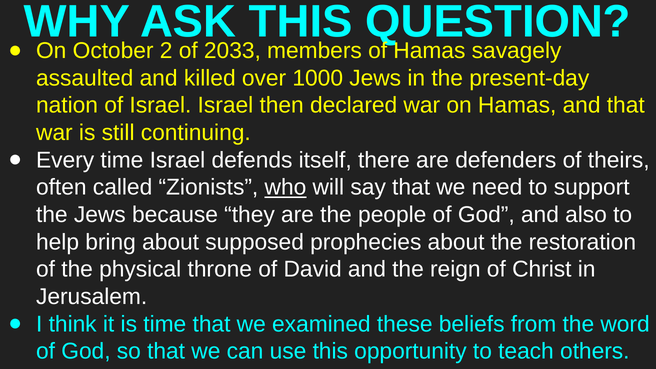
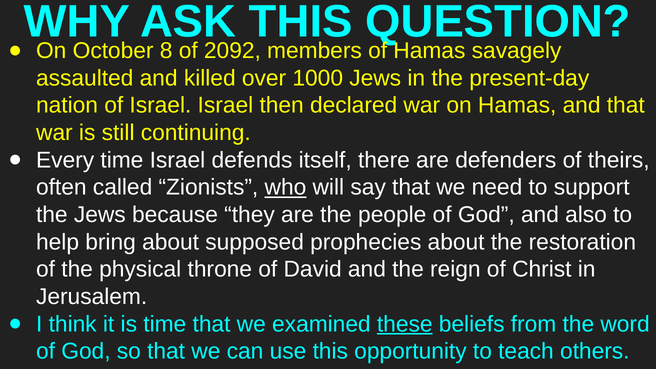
2: 2 -> 8 (166, 51)
2033: 2033 -> 2092 (232, 51)
these underline: none -> present (405, 324)
